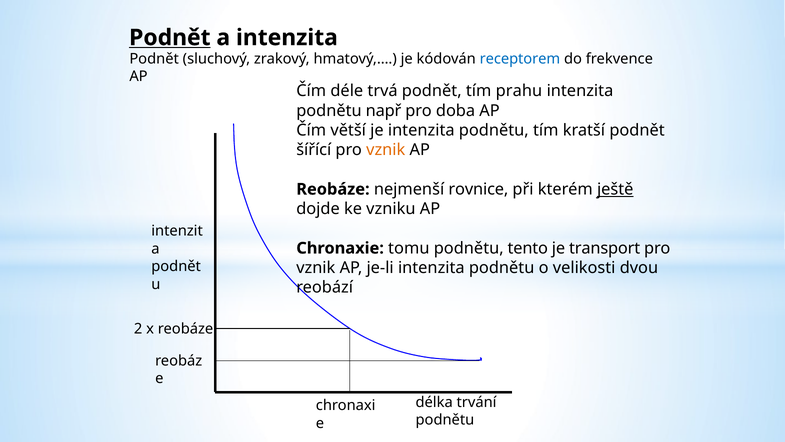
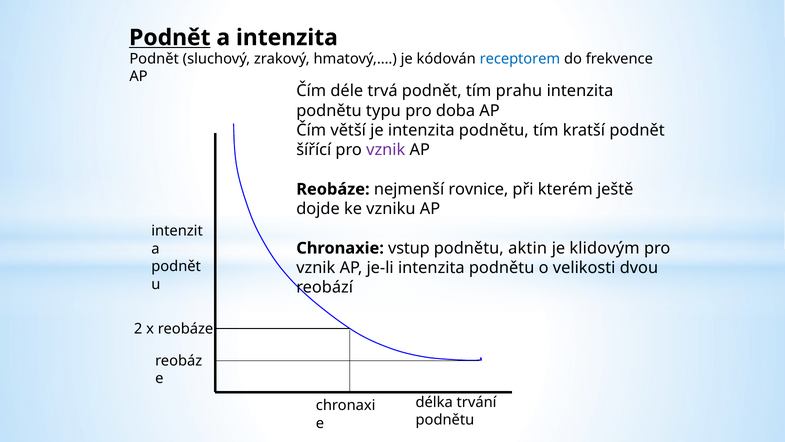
např: např -> typu (383, 111)
vznik colour: orange -> purple (386, 150)
ještě underline: present -> none (615, 189)
tomu: tomu -> vstup (409, 248)
tento: tento -> aktin (528, 248)
transport: transport -> klidovým (605, 248)
